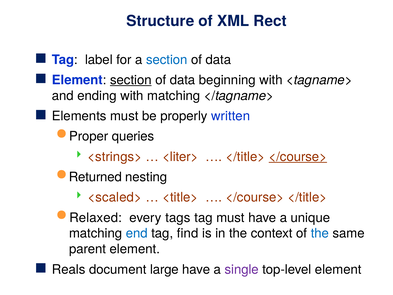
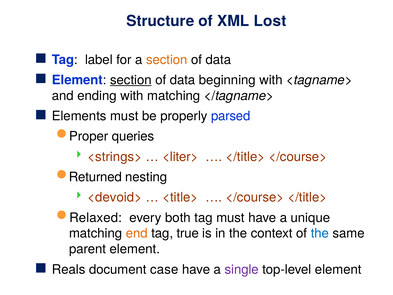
Rect: Rect -> Lost (270, 21)
section colour: blue -> orange (167, 60)
written: written -> parsed (231, 116)
</course> underline: present -> none (298, 157)
<scaled>: <scaled> -> <devoid> (115, 197)
tags: tags -> both (178, 217)
end colour: blue -> orange (137, 233)
find: find -> true (188, 233)
large: large -> case (164, 269)
